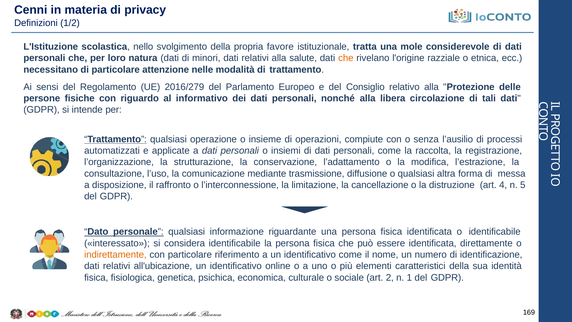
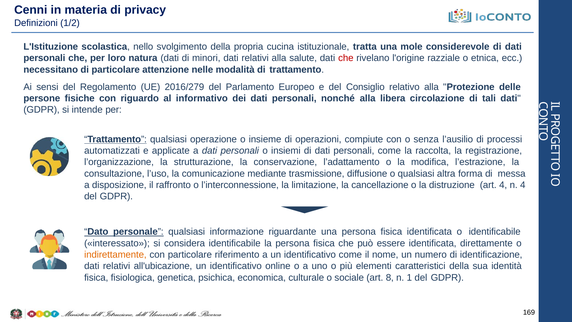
favore: favore -> cucina (280, 47)
che colour: orange -> red (346, 58)
n 5: 5 -> 4 (523, 185)
2: 2 -> 8 (390, 277)
